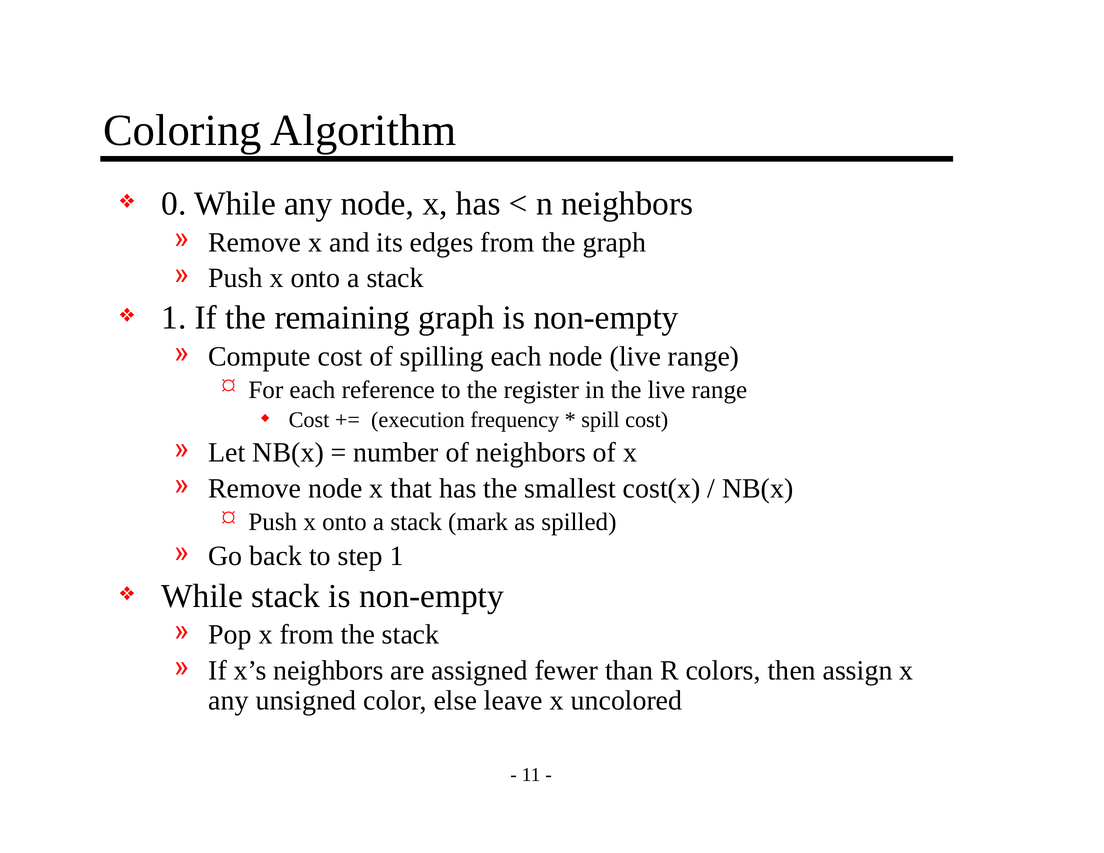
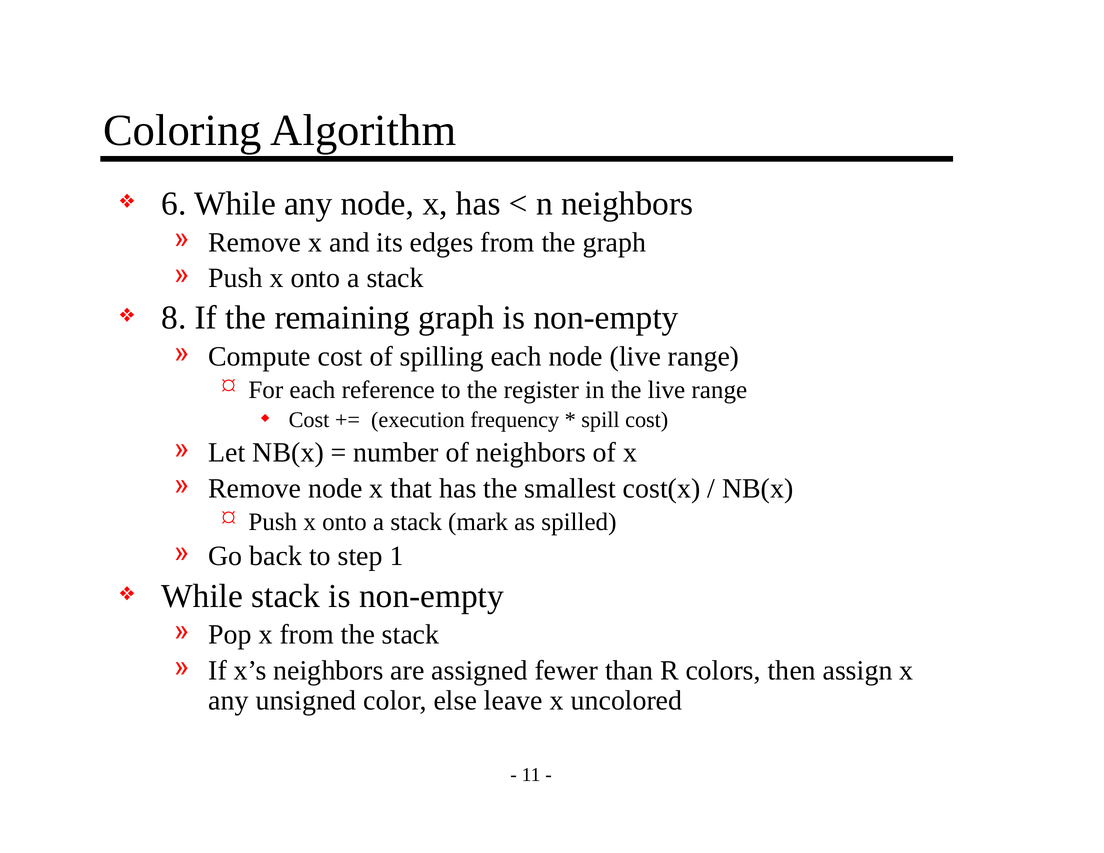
0: 0 -> 6 (174, 204)
1: 1 -> 8 (174, 318)
